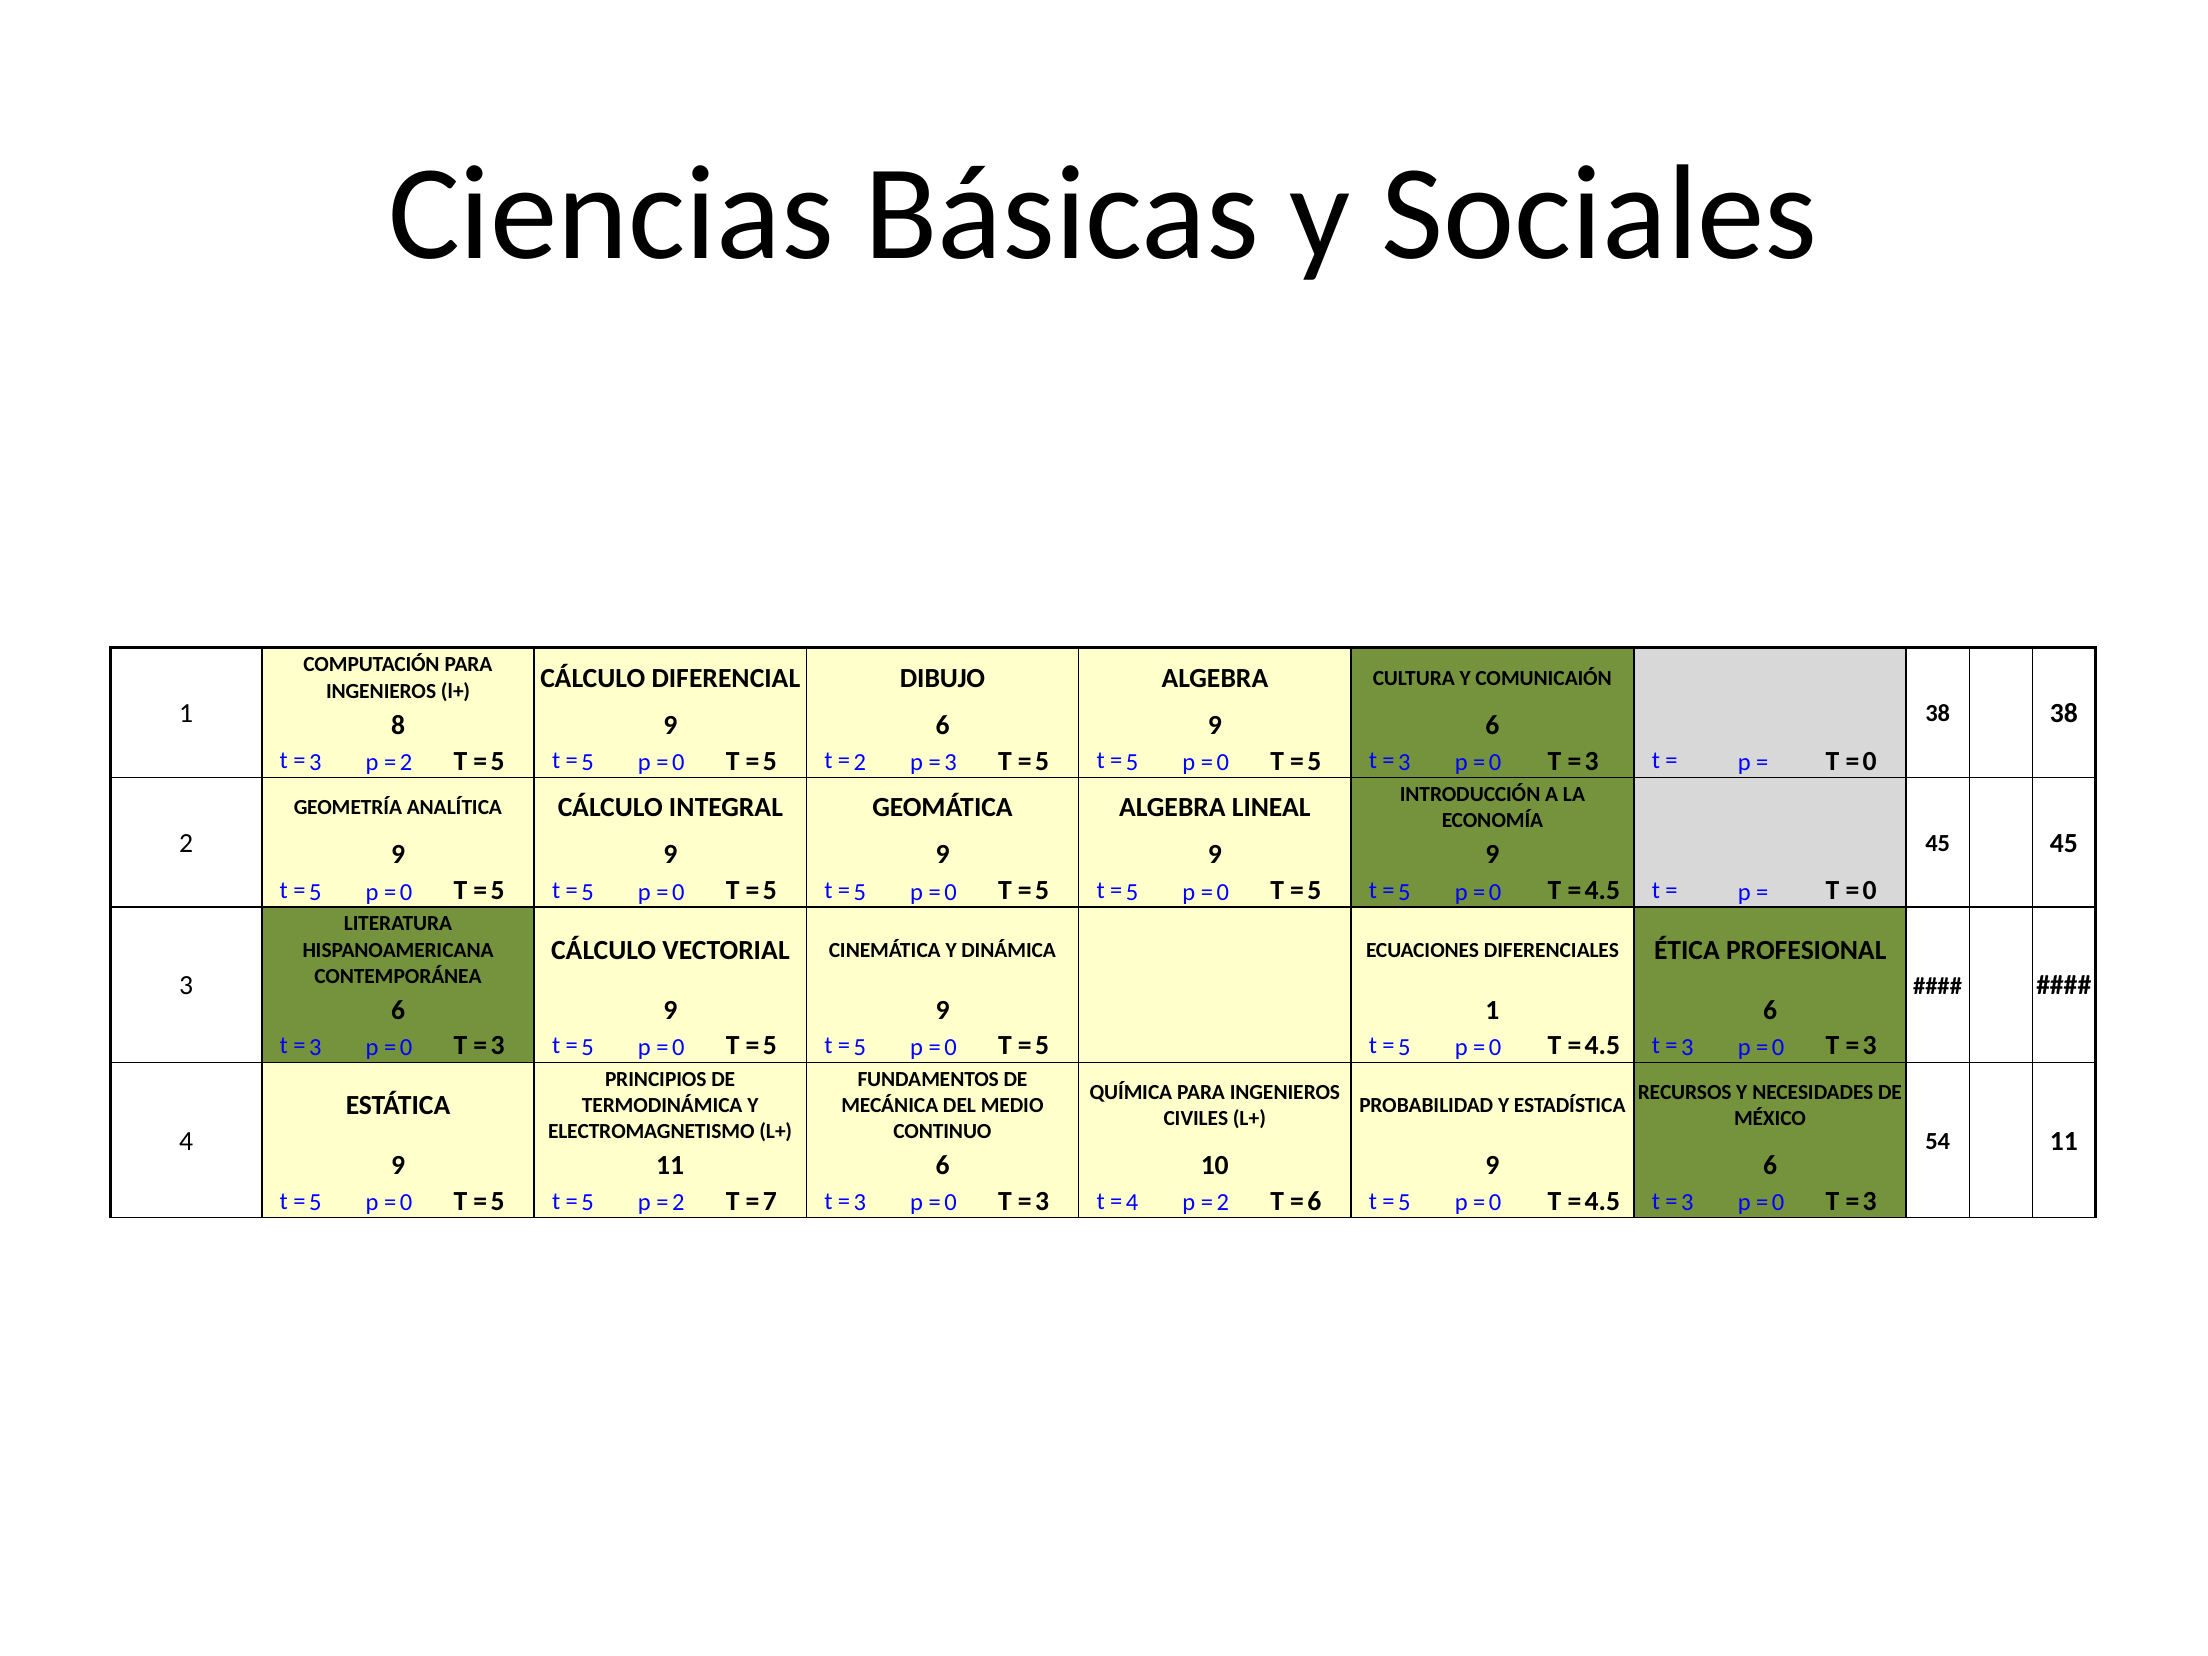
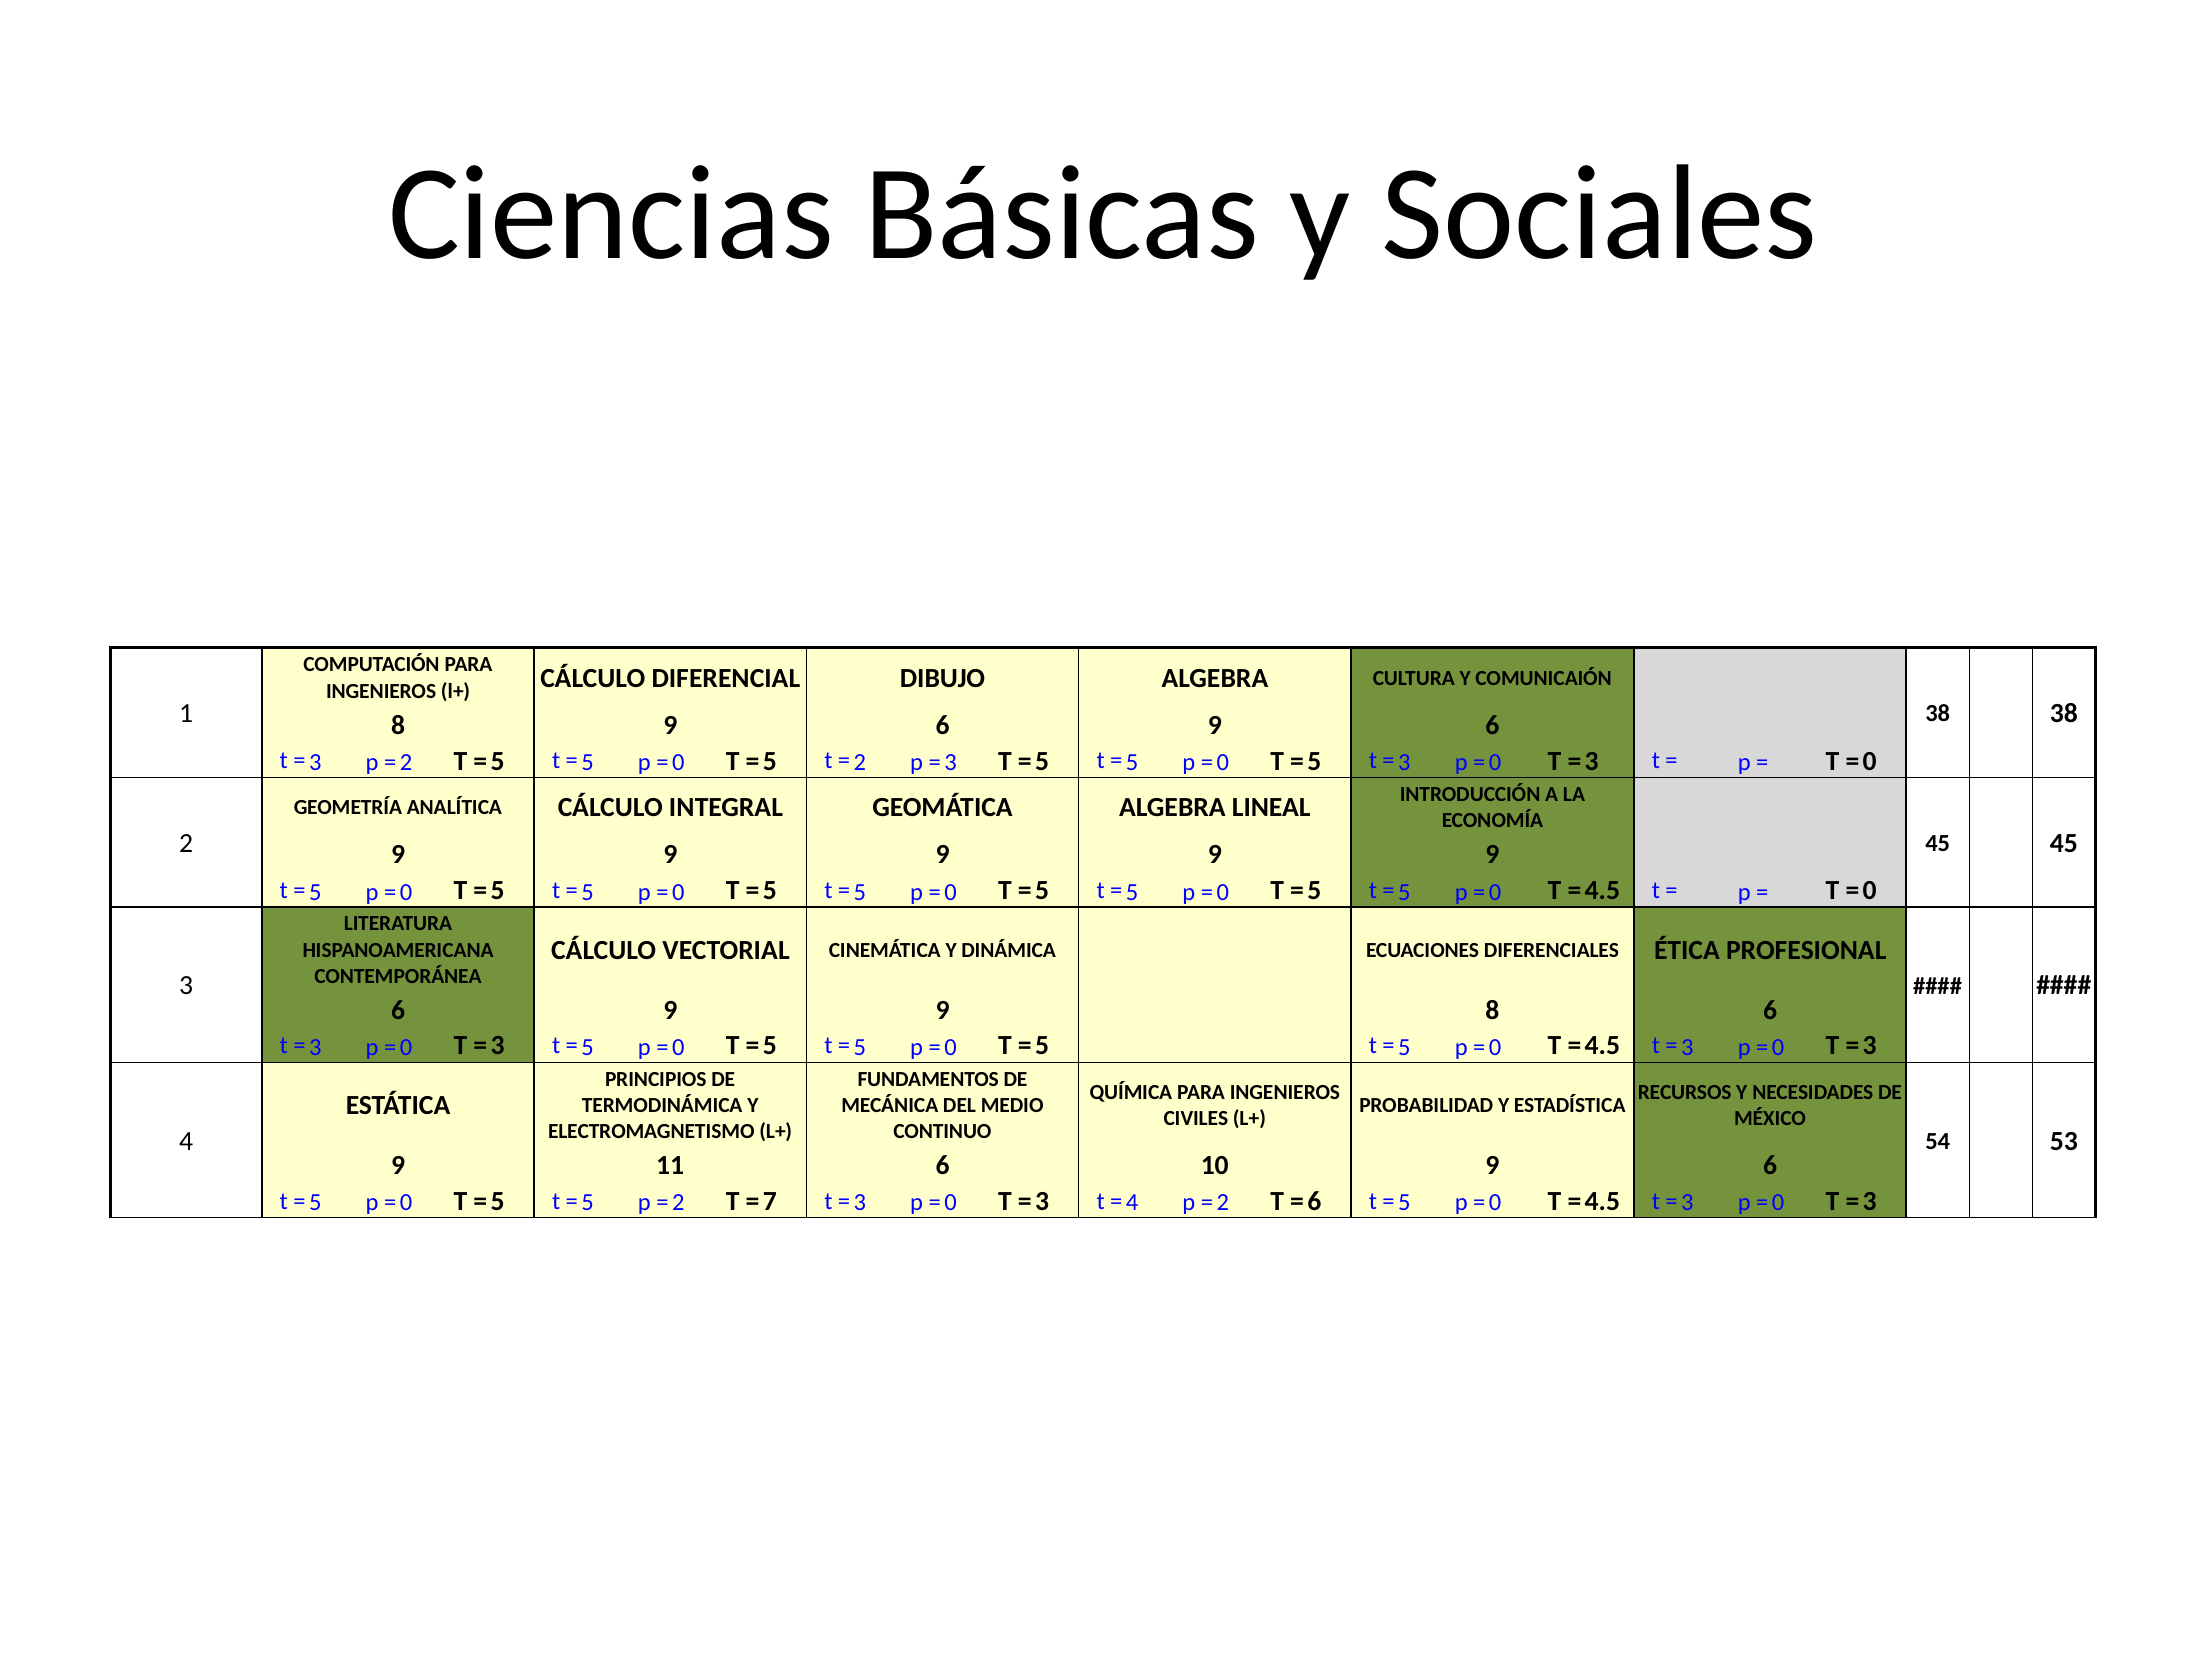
9 1: 1 -> 8 (1492, 1010)
54 11: 11 -> 53 (2064, 1141)
